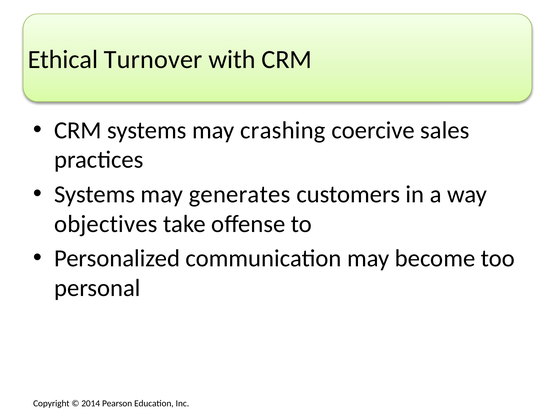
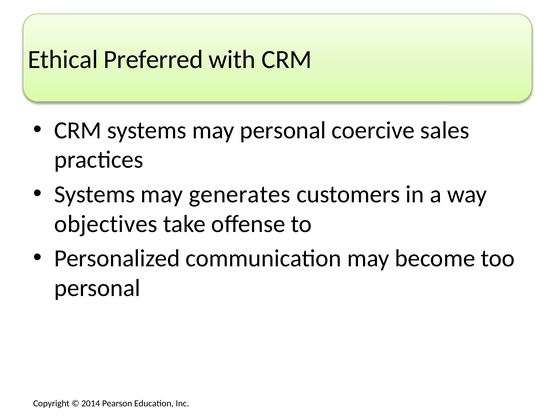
Turnover: Turnover -> Preferred (153, 60)
may crashing: crashing -> personal (283, 130)
